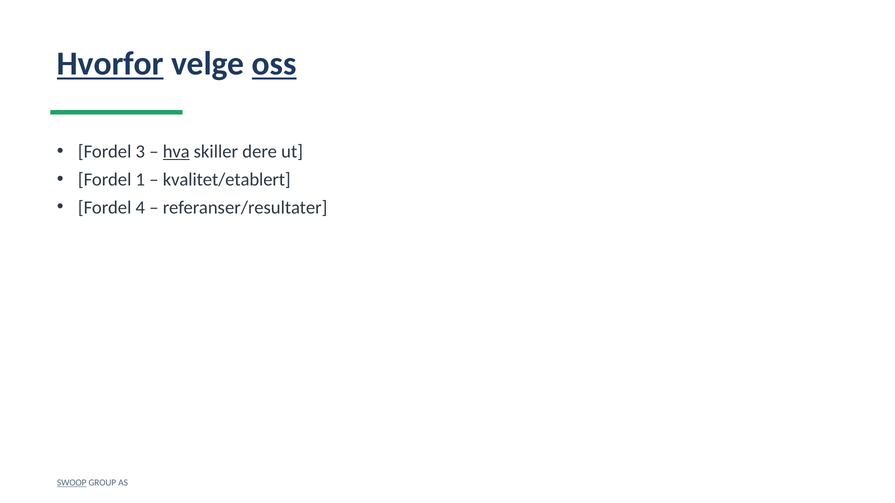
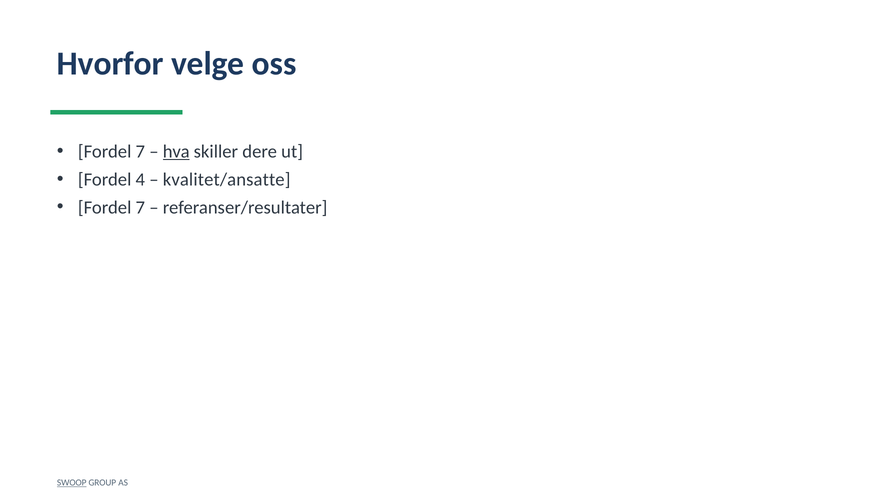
Hvorfor underline: present -> none (110, 64)
oss underline: present -> none (274, 64)
3: 3 -> 7 (140, 152)
1: 1 -> 4 (140, 180)
kvalitet/etablert: kvalitet/etablert -> kvalitet/ansatte (227, 180)
4: 4 -> 7 (140, 208)
